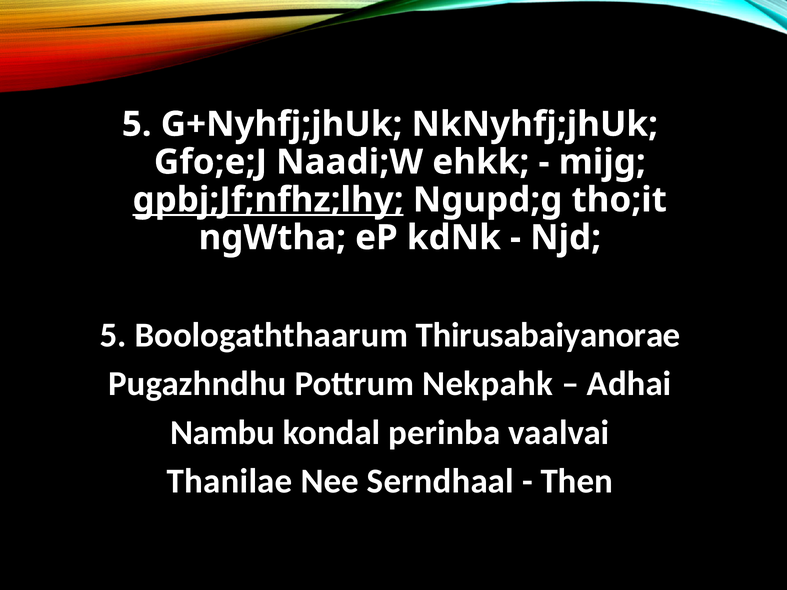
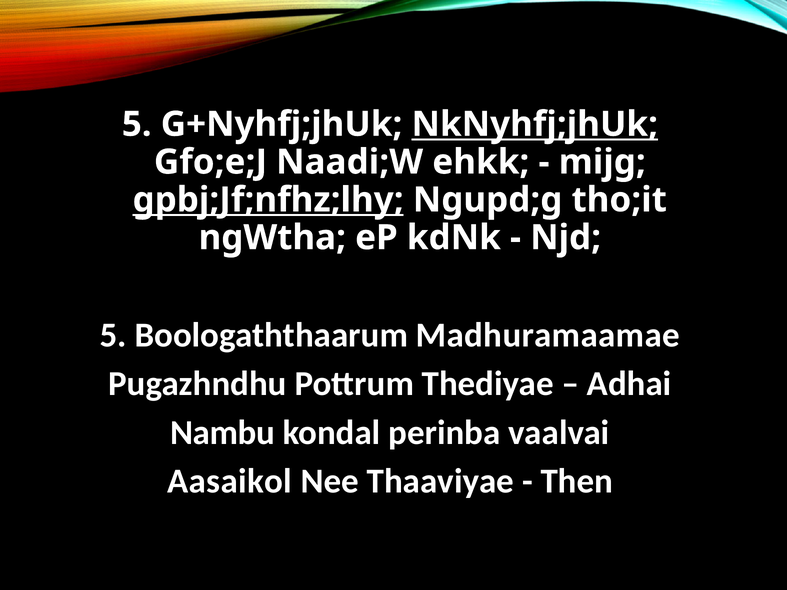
NkNyhfj;jhUk underline: none -> present (535, 124)
Thirusabaiyanorae: Thirusabaiyanorae -> Madhuramaamae (548, 335)
Nekpahk: Nekpahk -> Thediyae (488, 384)
Thanilae: Thanilae -> Aasaikol (230, 481)
Serndhaal: Serndhaal -> Thaaviyae (440, 481)
